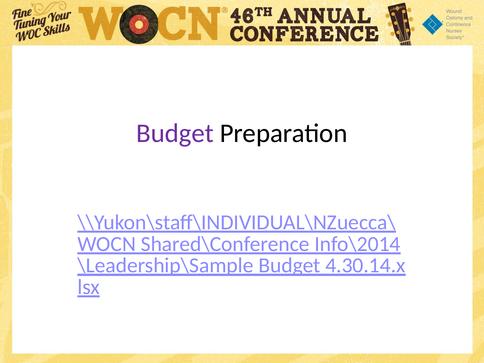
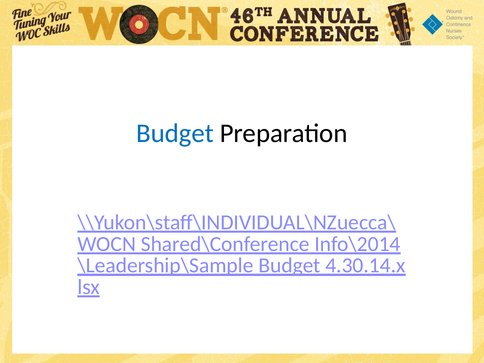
Budget colour: purple -> blue (175, 133)
